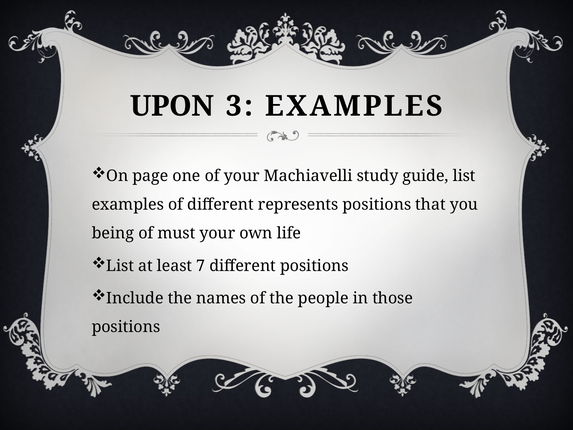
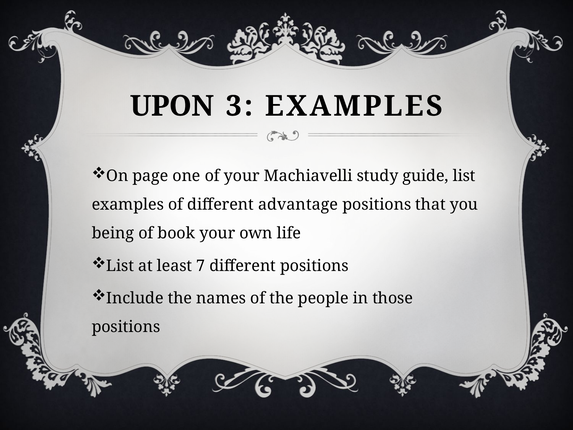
represents: represents -> advantage (298, 205)
must: must -> book (176, 233)
